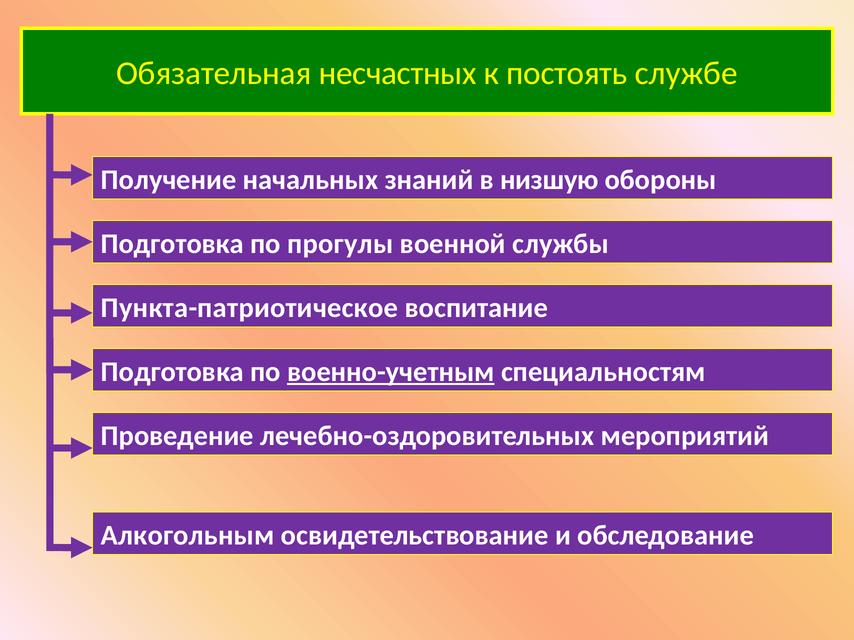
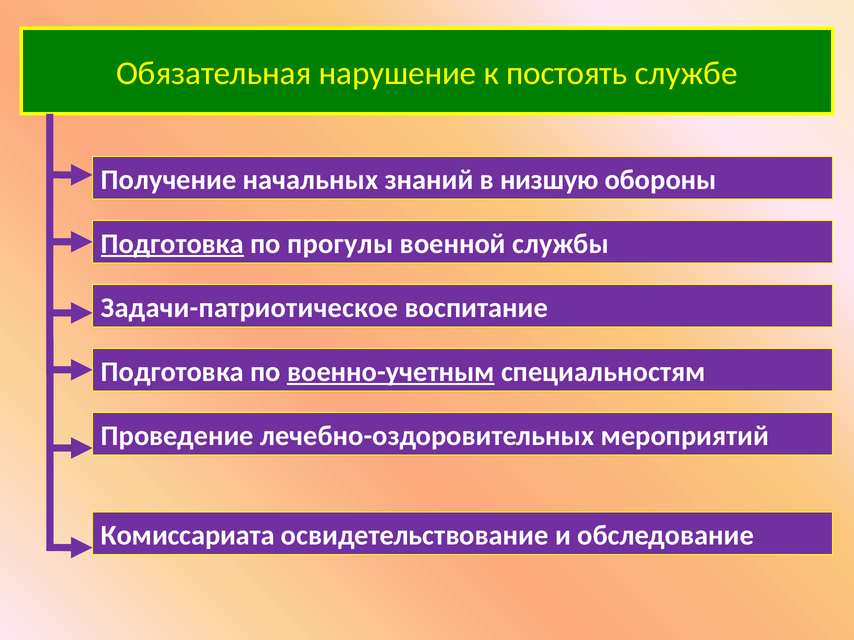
несчастных: несчастных -> нарушение (398, 73)
Подготовка underline: none -> present (172, 244)
Пункта-патриотическое: Пункта-патриотическое -> Задачи-патриотическое (250, 308)
Алкогольным: Алкогольным -> Комиссариата (188, 536)
